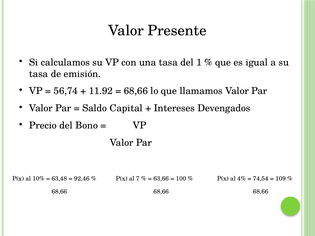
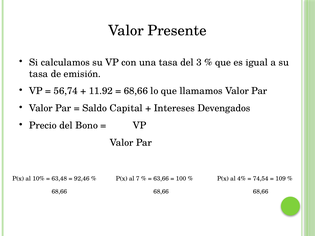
1: 1 -> 3 (199, 62)
